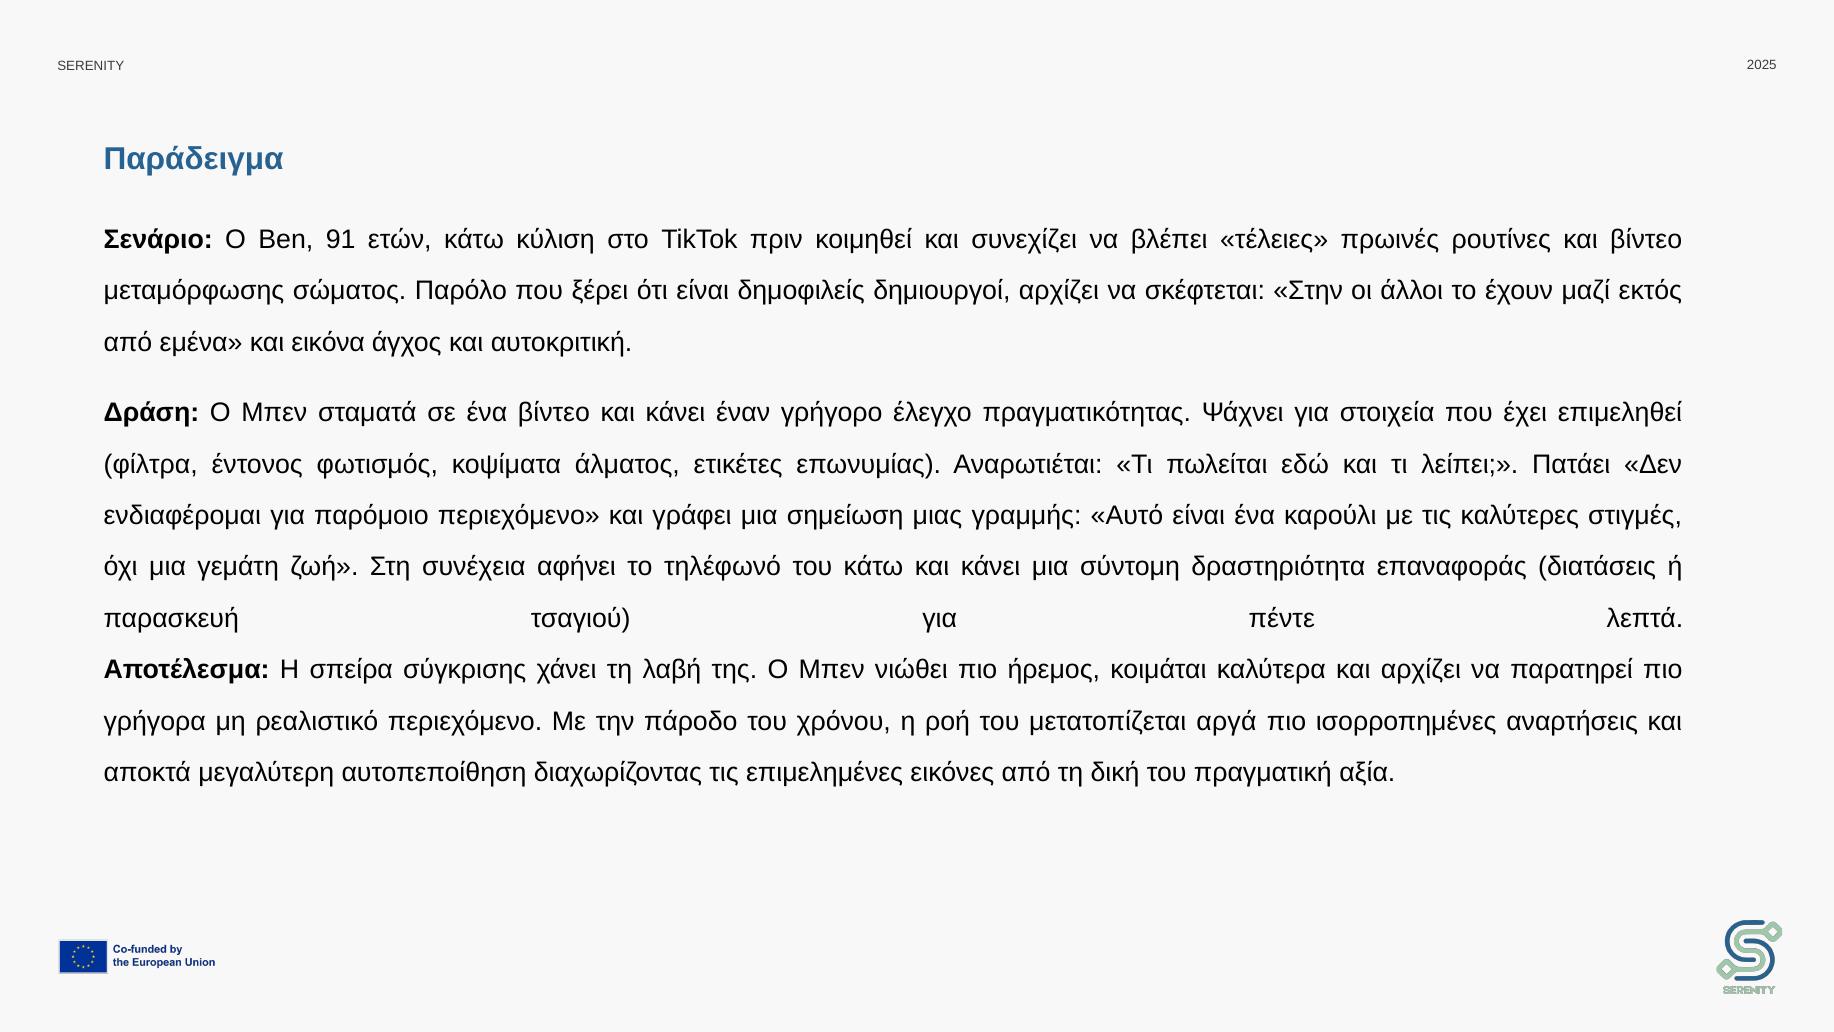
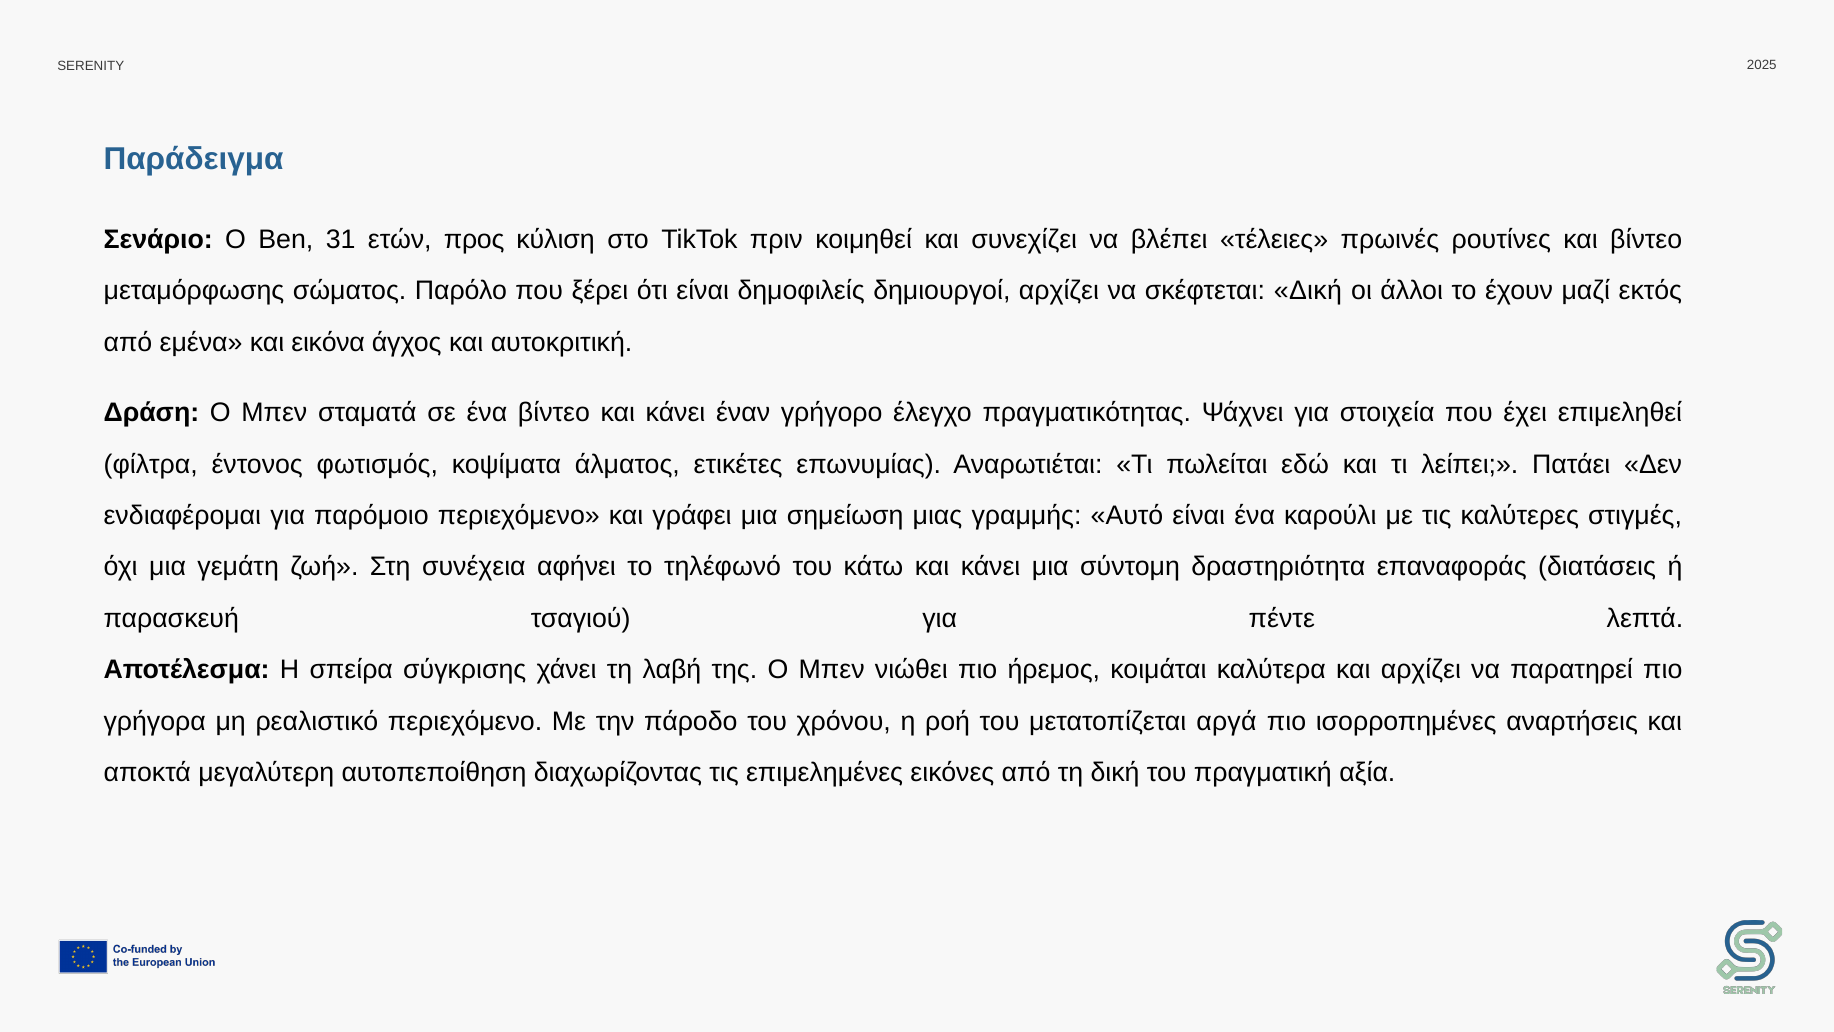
91: 91 -> 31 (341, 240)
ετών κάτω: κάτω -> προς (474, 240)
σκέφτεται Στην: Στην -> Δική (1308, 291)
